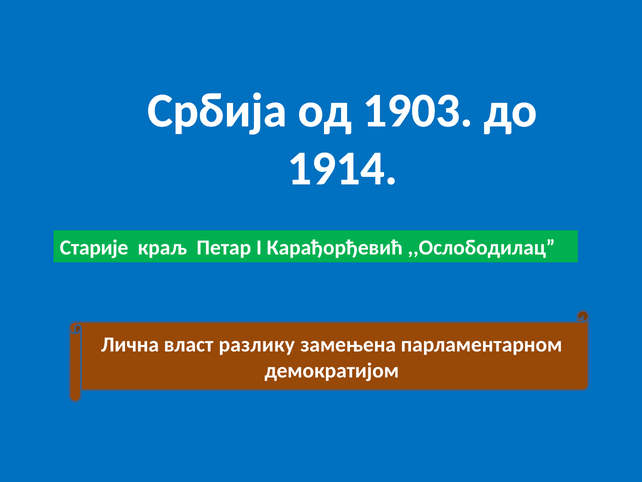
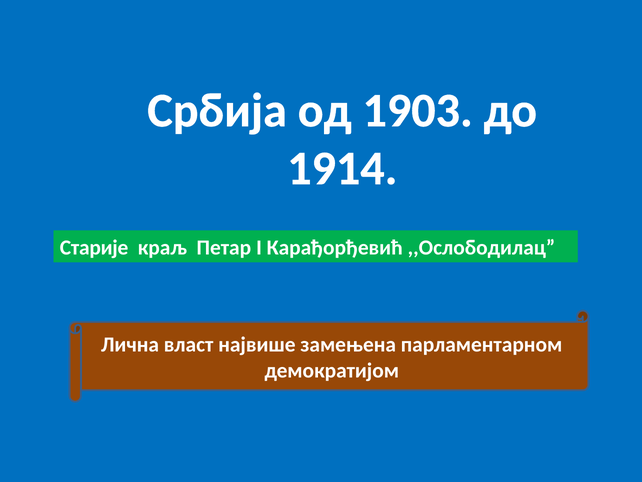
разлику: разлику -> највише (257, 344)
